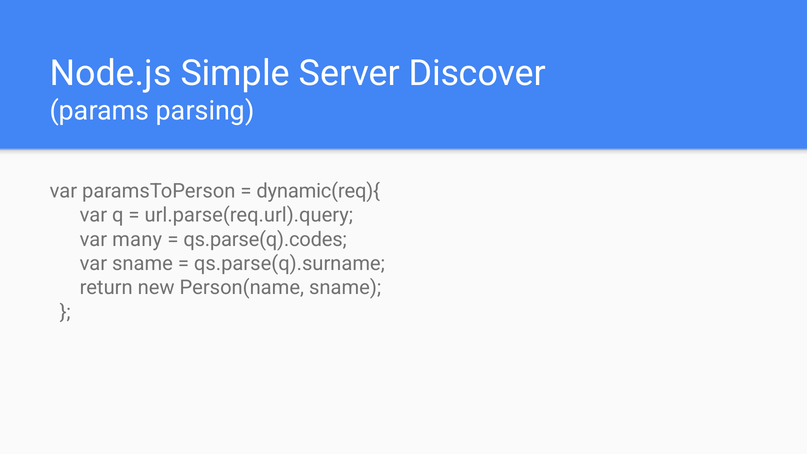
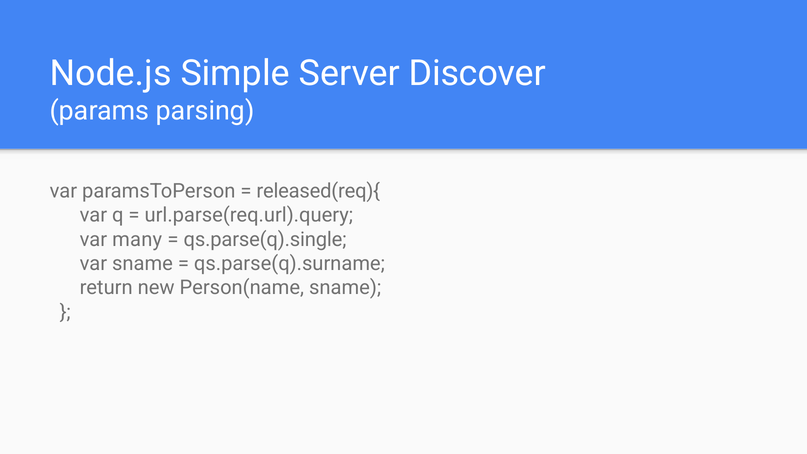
dynamic(req){: dynamic(req){ -> released(req){ (318, 191)
qs.parse(q).codes: qs.parse(q).codes -> qs.parse(q).single (265, 239)
